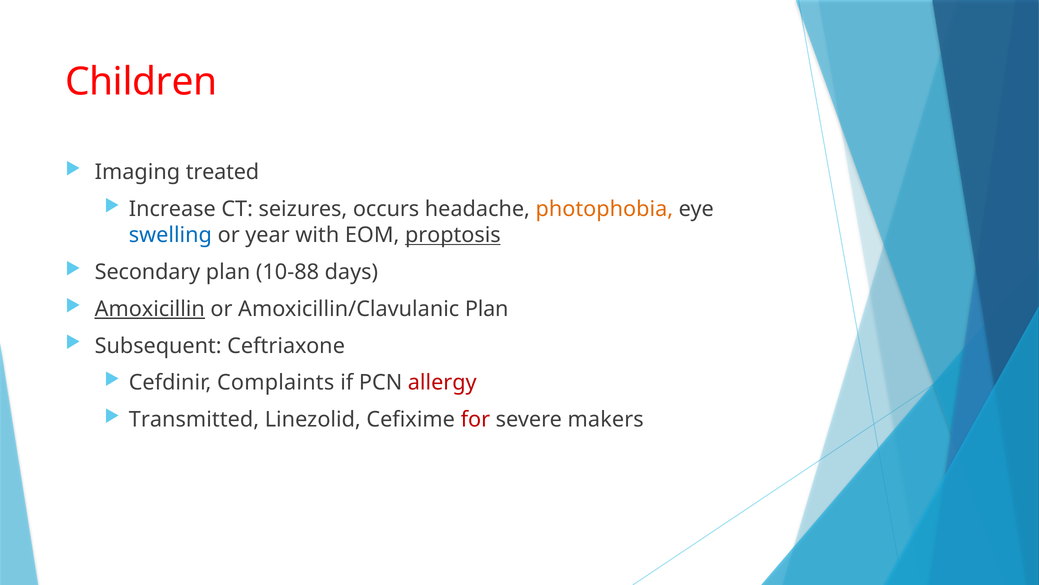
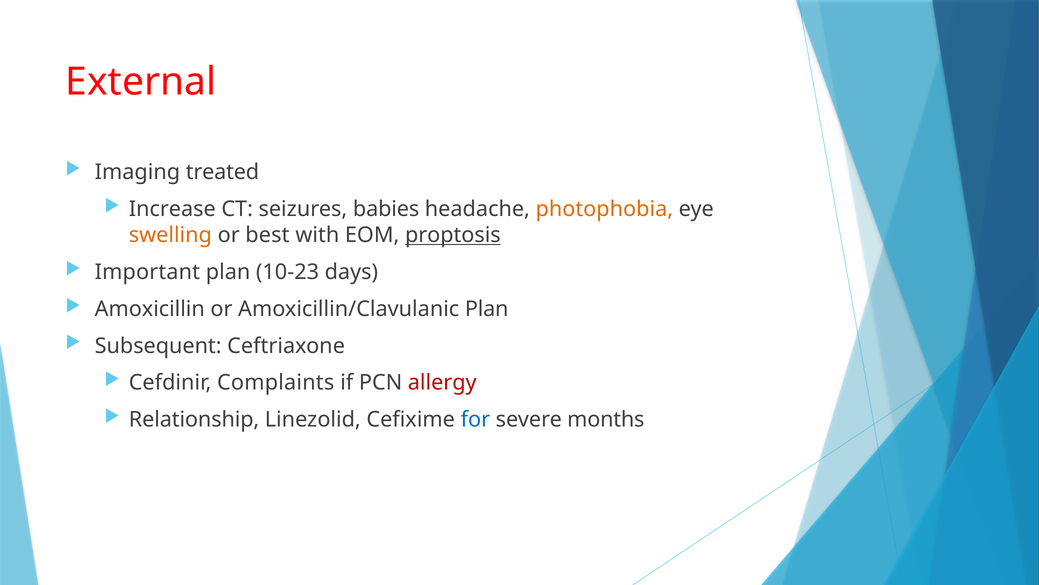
Children: Children -> External (141, 82)
occurs: occurs -> babies (386, 209)
swelling colour: blue -> orange (170, 235)
year: year -> best (267, 235)
Secondary: Secondary -> Important (147, 272)
10-88: 10-88 -> 10-23 (287, 272)
Amoxicillin underline: present -> none (150, 309)
Transmitted: Transmitted -> Relationship (194, 419)
for colour: red -> blue (475, 419)
makers: makers -> months (606, 419)
